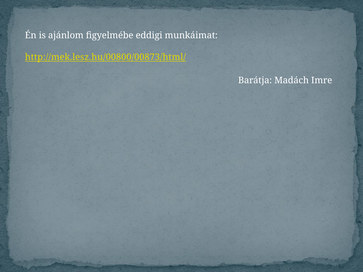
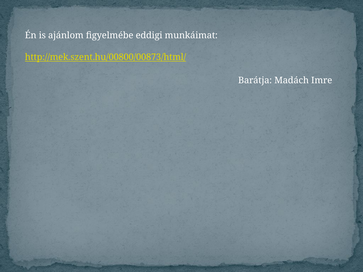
http://mek.lesz.hu/00800/00873/html/: http://mek.lesz.hu/00800/00873/html/ -> http://mek.szent.hu/00800/00873/html/ (106, 57)
